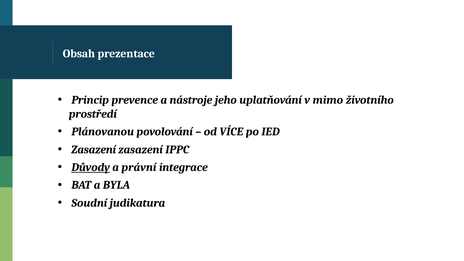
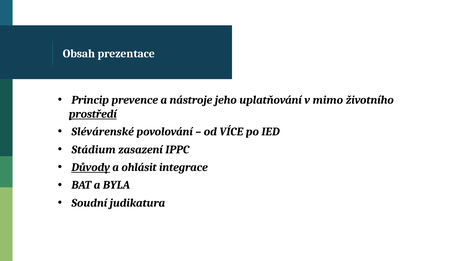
prostředí underline: none -> present (93, 114)
Plánovanou: Plánovanou -> Slévárenské (103, 132)
Zasazení: Zasazení -> Stádium (94, 150)
právní: právní -> ohlásit (139, 167)
